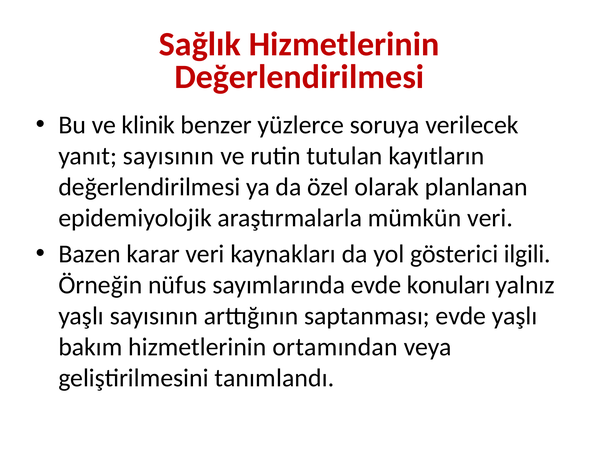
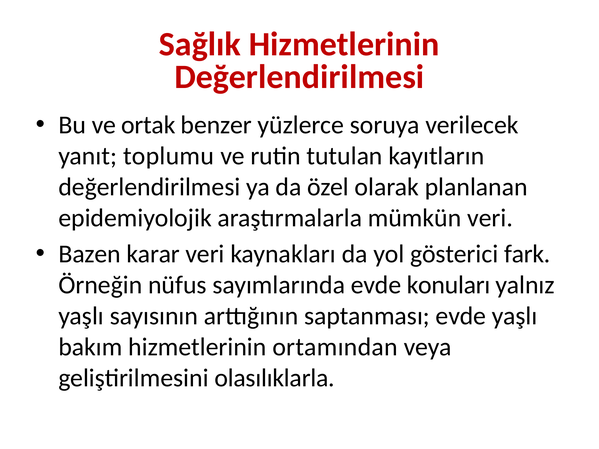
klinik: klinik -> ortak (148, 125)
yanıt sayısının: sayısının -> toplumu (169, 156)
ilgili: ilgili -> fark (527, 254)
tanımlandı: tanımlandı -> olasılıklarla (275, 378)
